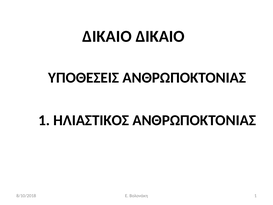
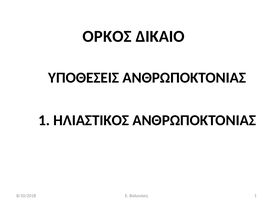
ΔΙΚΑΙΟ: ΔΙΚΑΙΟ -> ΟΡΚΟΣ (107, 36)
